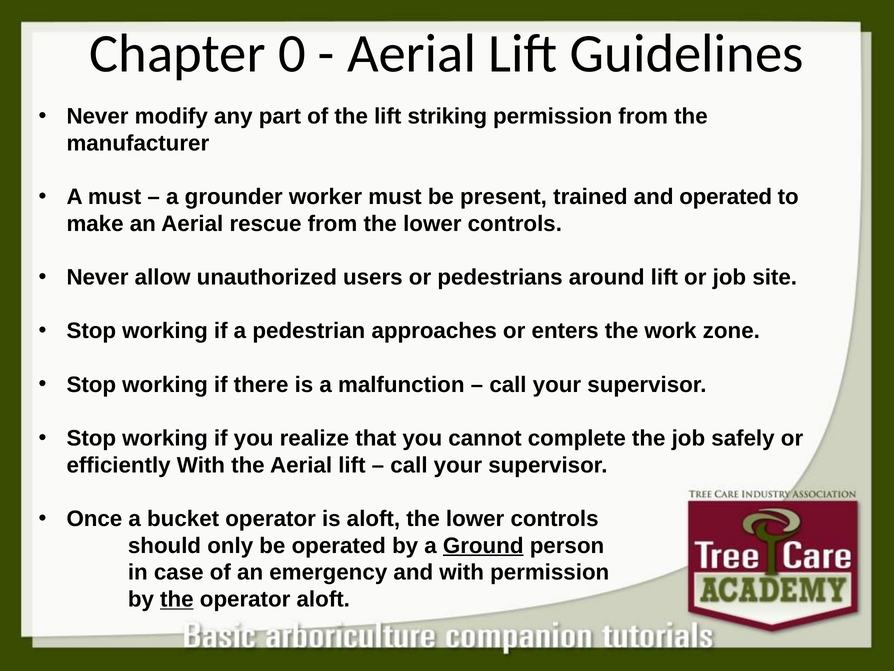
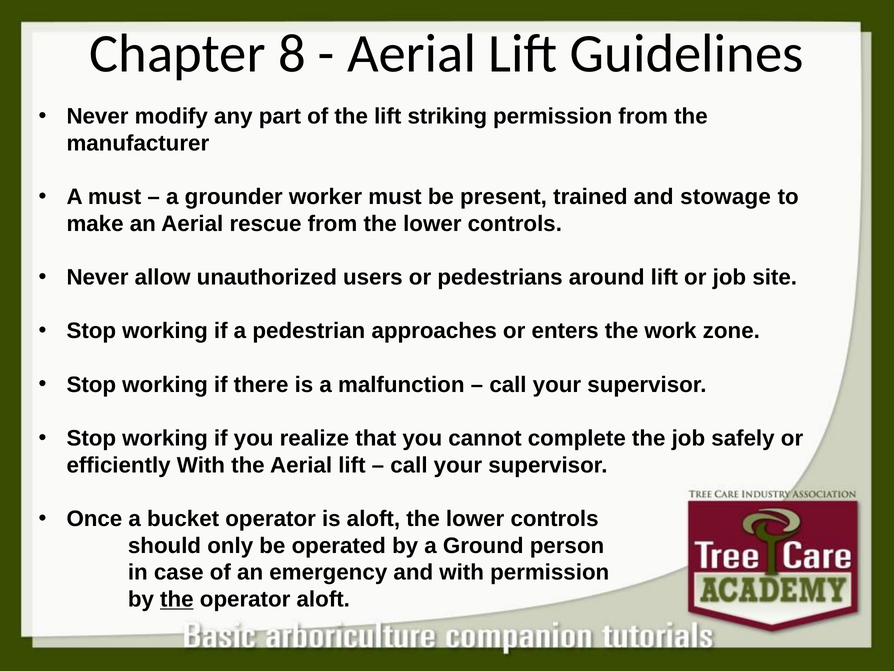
0: 0 -> 8 (292, 54)
and operated: operated -> stowage (725, 197)
Ground underline: present -> none (483, 545)
